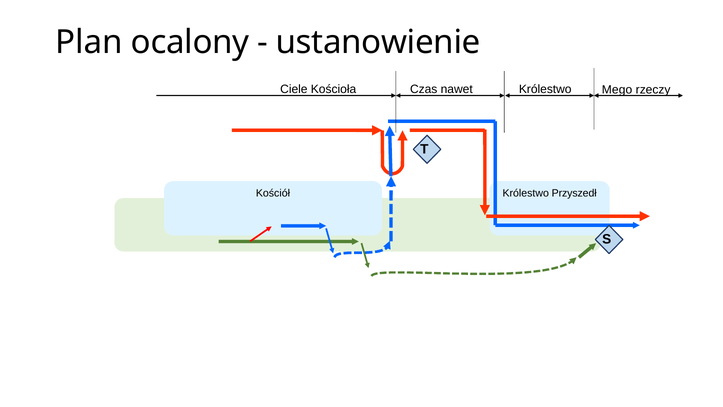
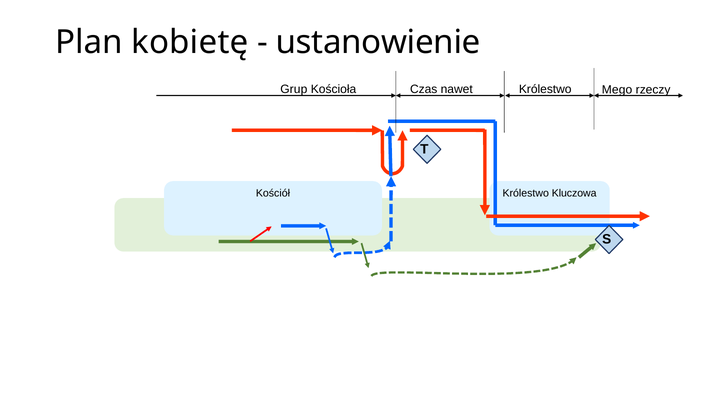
ocalony: ocalony -> kobietę (190, 42)
Ciele: Ciele -> Grup (294, 89)
Przyszedł: Przyszedł -> Kluczowa (574, 193)
